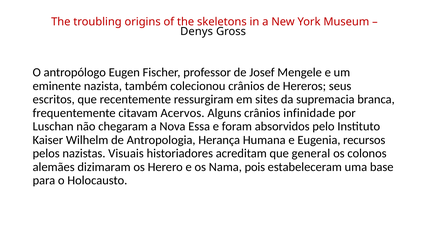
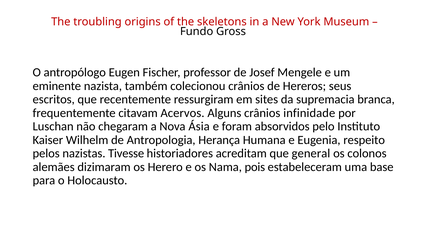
Denys: Denys -> Fundo (197, 31)
Essa: Essa -> Ásia (199, 126)
recursos: recursos -> respeito (364, 140)
Visuais: Visuais -> Tivesse (126, 153)
